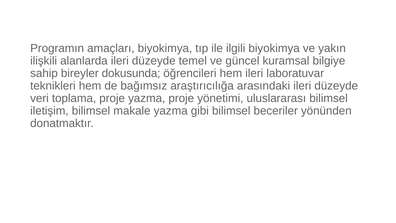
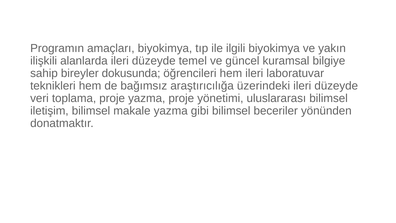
arasındaki: arasındaki -> üzerindeki (264, 86)
